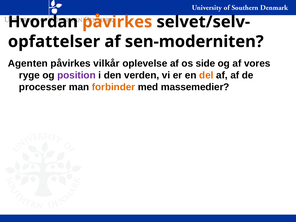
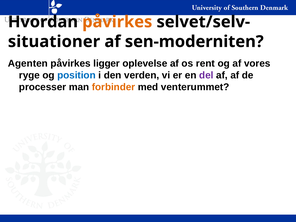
opfattelser: opfattelser -> situationer (54, 42)
vilkår: vilkår -> ligger (107, 63)
side: side -> rent (205, 63)
position colour: purple -> blue (76, 75)
del colour: orange -> purple (206, 75)
massemedier: massemedier -> venterummet (195, 87)
